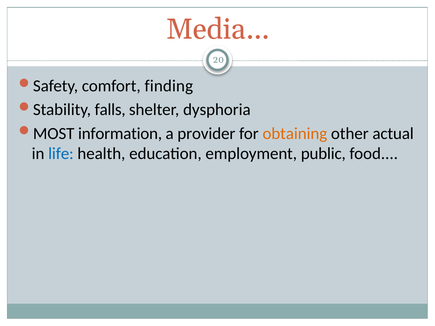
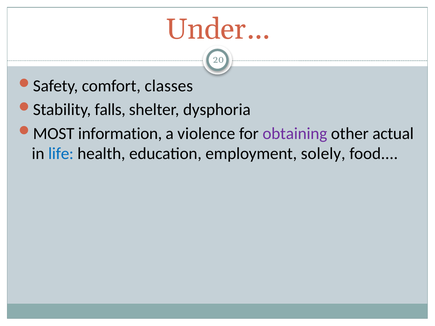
Media…: Media… -> Under… (217, 29)
finding: finding -> classes (169, 86)
provider: provider -> violence (206, 134)
obtaining colour: orange -> purple (295, 134)
public: public -> solely (323, 154)
